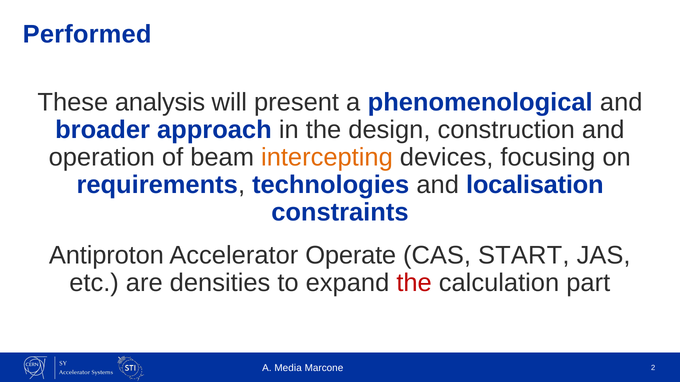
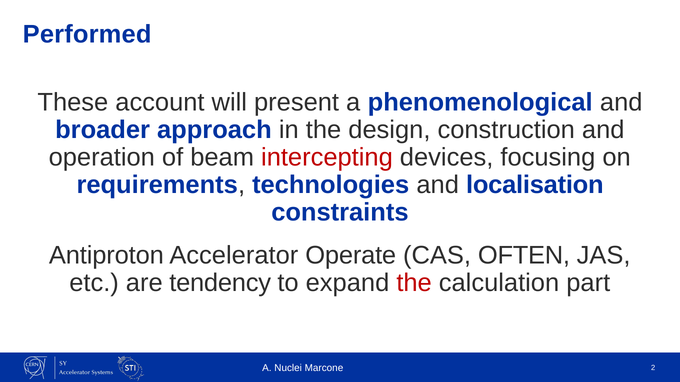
analysis: analysis -> account (160, 102)
intercepting colour: orange -> red (327, 158)
START: START -> OFTEN (524, 256)
densities: densities -> tendency (220, 283)
Media: Media -> Nuclei (288, 368)
